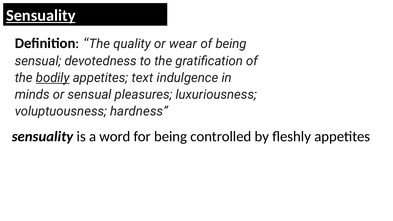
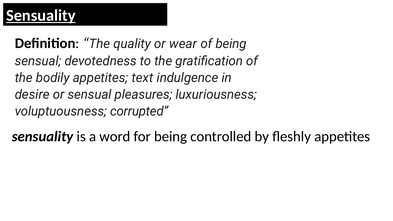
bodily underline: present -> none (53, 78)
minds: minds -> desire (32, 95)
hardness: hardness -> corrupted (139, 111)
